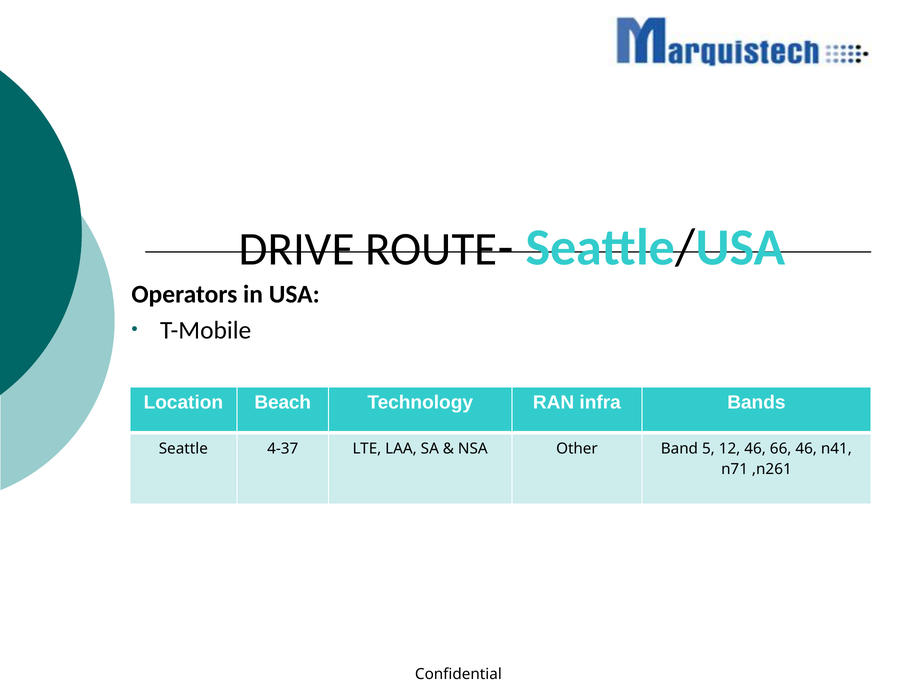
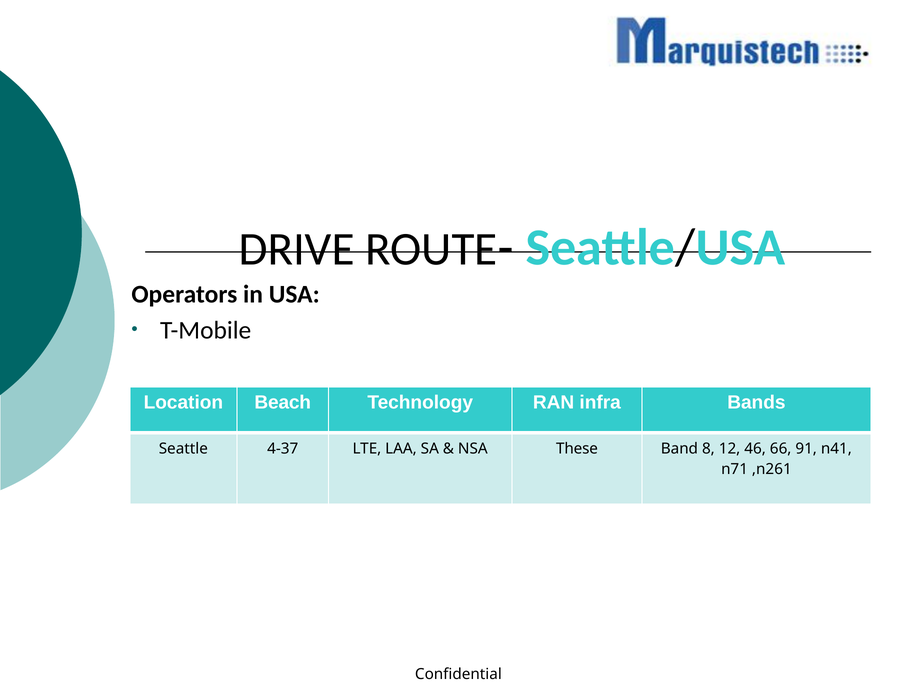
Other: Other -> These (577, 449)
5: 5 -> 8 (708, 449)
66 46: 46 -> 91 (806, 449)
